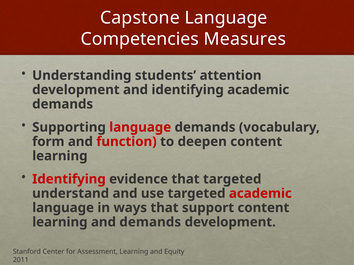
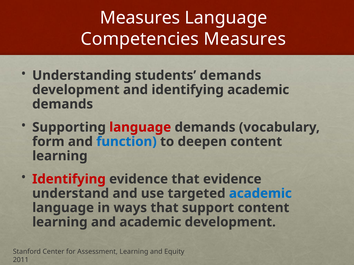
Capstone: Capstone -> Measures (140, 18)
students attention: attention -> demands (230, 76)
function colour: red -> blue (127, 142)
that targeted: targeted -> evidence (232, 179)
academic colour: red -> blue (260, 194)
and demands: demands -> academic (150, 222)
